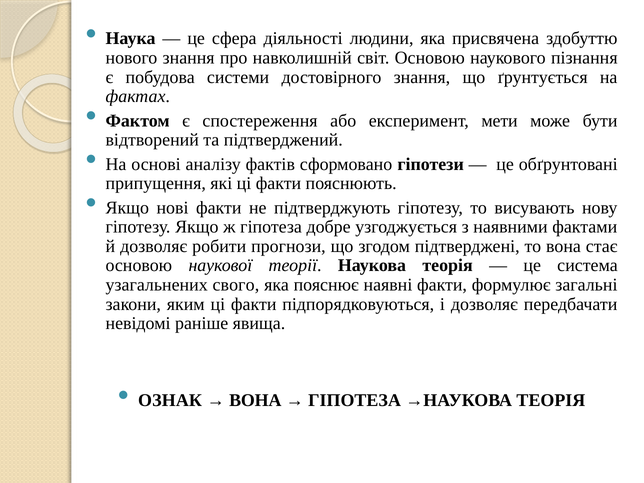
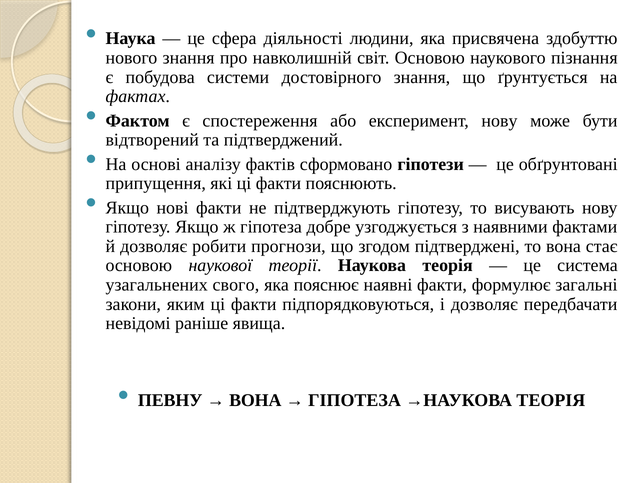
експеримент мети: мети -> нову (499, 121)
ОЗНАК: ОЗНАК -> ПЕВНУ (170, 400)
